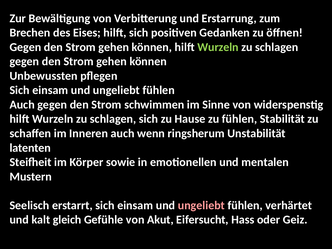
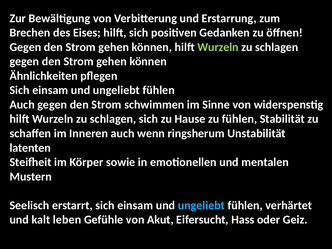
Unbewussten: Unbewussten -> Ähnlichkeiten (44, 76)
ungeliebt colour: pink -> light blue (201, 205)
gleich: gleich -> leben (67, 220)
